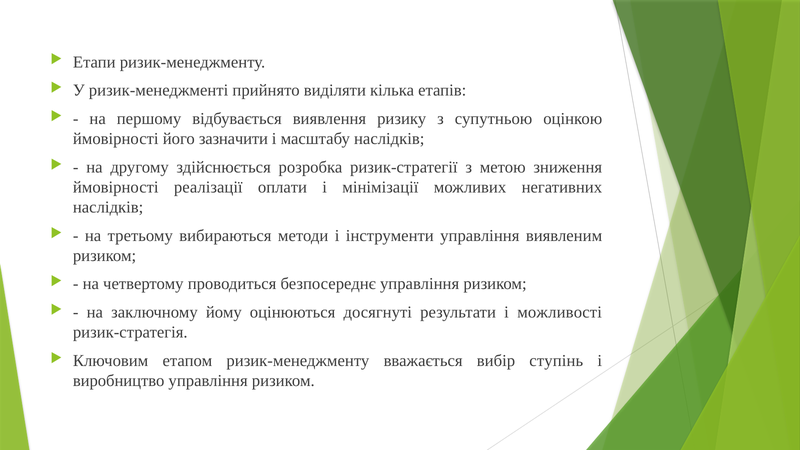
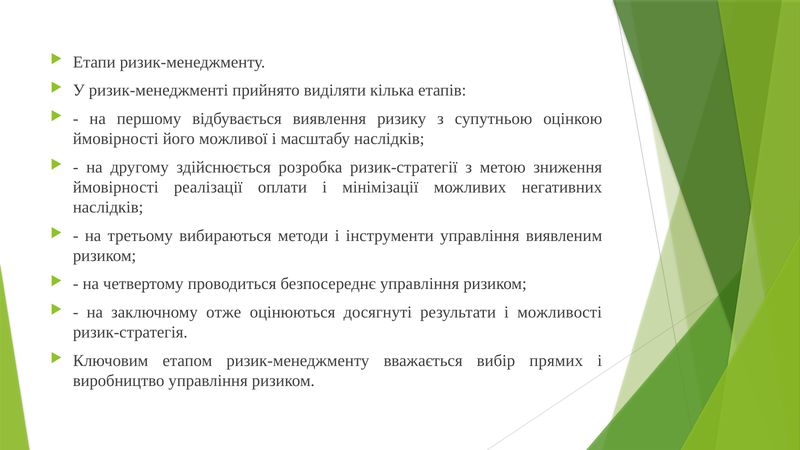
зазначити: зазначити -> можливої (233, 139)
йому: йому -> отже (224, 312)
ступінь: ступінь -> прямих (556, 361)
